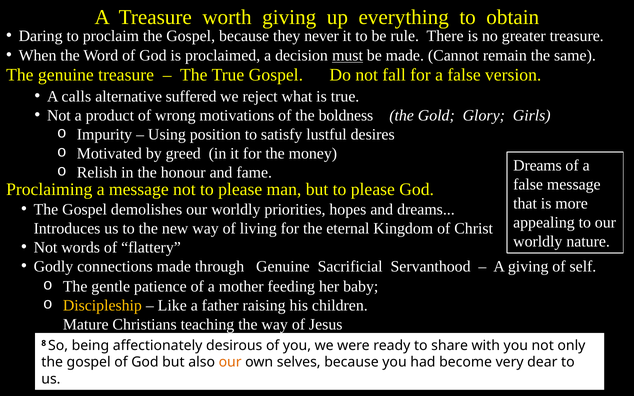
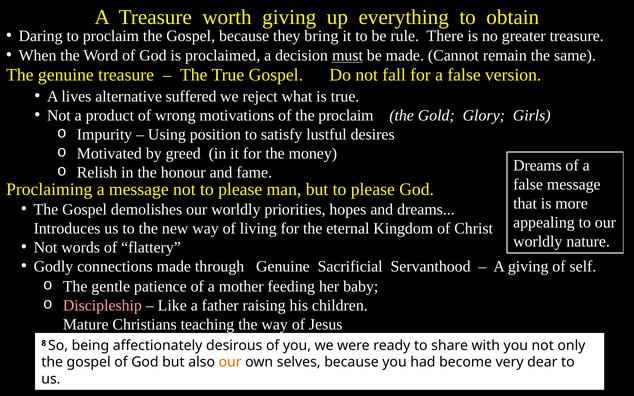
never: never -> bring (321, 36)
calls: calls -> lives (76, 96)
the boldness: boldness -> proclaim (346, 115)
Discipleship colour: yellow -> pink (102, 306)
